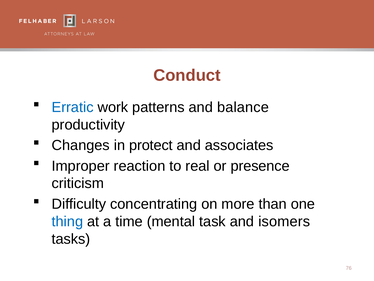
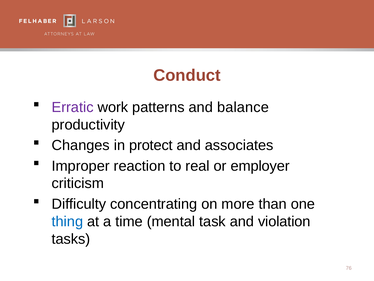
Erratic colour: blue -> purple (73, 107)
presence: presence -> employer (260, 166)
isomers: isomers -> violation (284, 221)
